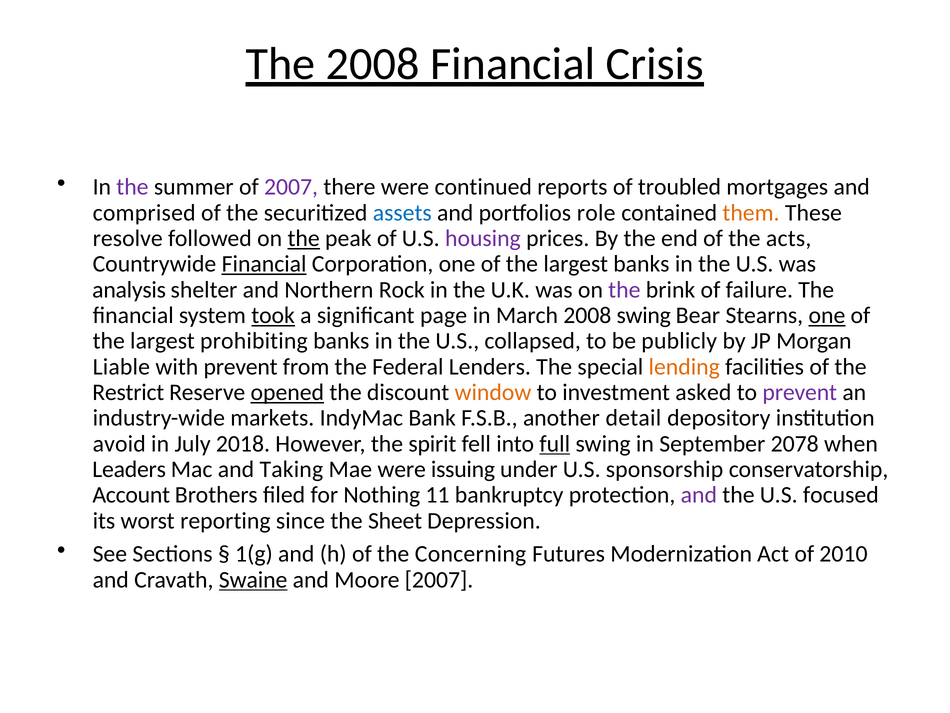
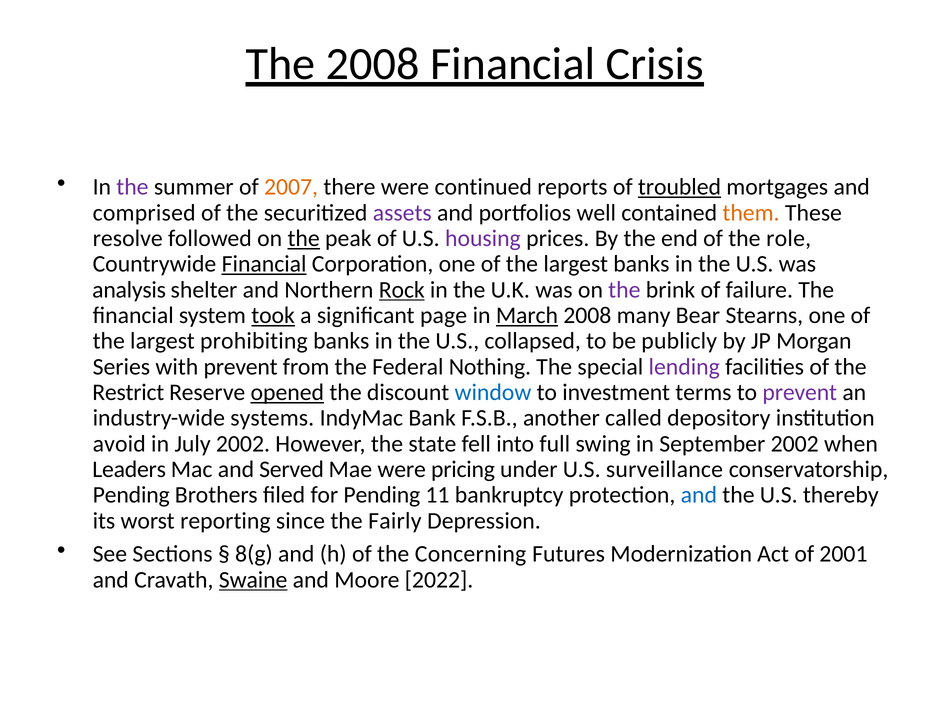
2007 colour: purple -> orange (291, 187)
troubled underline: none -> present (679, 187)
assets colour: blue -> purple (402, 213)
role: role -> well (596, 213)
acts: acts -> role (789, 238)
Rock underline: none -> present (402, 290)
March underline: none -> present (527, 315)
2008 swing: swing -> many (644, 315)
one underline: present -> none (827, 315)
Liable: Liable -> Series (121, 367)
Lenders: Lenders -> Nothing (490, 367)
lending colour: orange -> purple (684, 367)
window colour: orange -> blue (493, 392)
asked: asked -> terms (703, 392)
markets: markets -> systems (272, 418)
detail: detail -> called (633, 418)
July 2018: 2018 -> 2002 (243, 443)
spirit: spirit -> state (432, 443)
full underline: present -> none (555, 443)
September 2078: 2078 -> 2002 (795, 443)
Taking: Taking -> Served (292, 469)
issuing: issuing -> pricing (463, 469)
sponsorship: sponsorship -> surveillance (664, 469)
Account: Account -> Pending (131, 495)
for Nothing: Nothing -> Pending (382, 495)
and colour: purple -> blue (699, 495)
focused: focused -> thereby (841, 495)
Sheet: Sheet -> Fairly (395, 520)
1(g: 1(g -> 8(g (254, 554)
2010: 2010 -> 2001 (843, 554)
Moore 2007: 2007 -> 2022 (439, 579)
